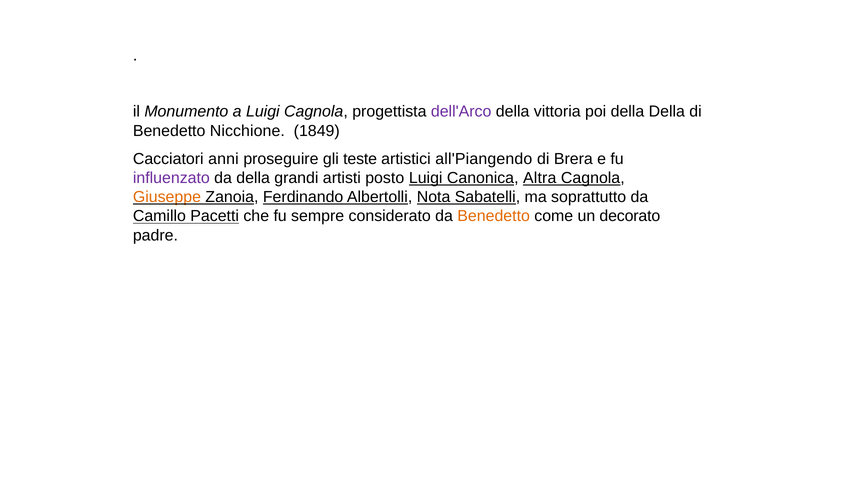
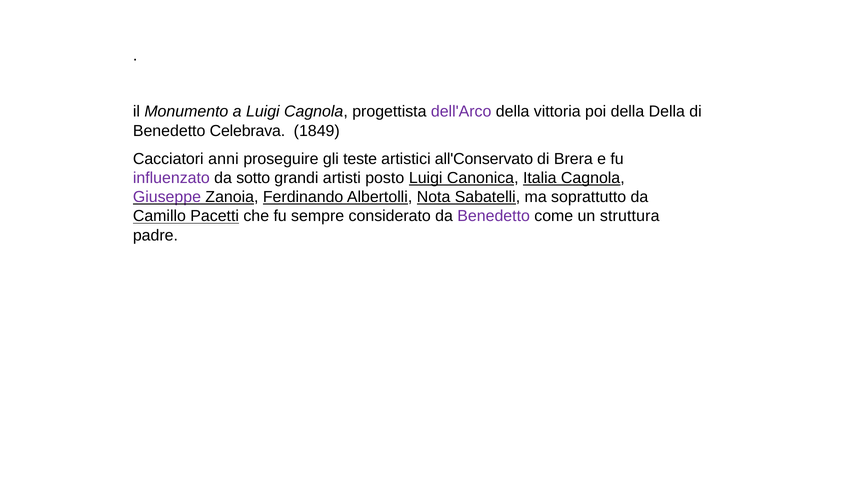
Nicchione: Nicchione -> Celebrava (247, 131)
all'Piangendo: all'Piangendo -> all'Conservato (484, 159)
da della: della -> sotto (253, 178)
Altra: Altra -> Italia (540, 178)
Giuseppe colour: orange -> purple (167, 197)
Benedetto colour: orange -> purple (494, 216)
decorato: decorato -> struttura (630, 216)
